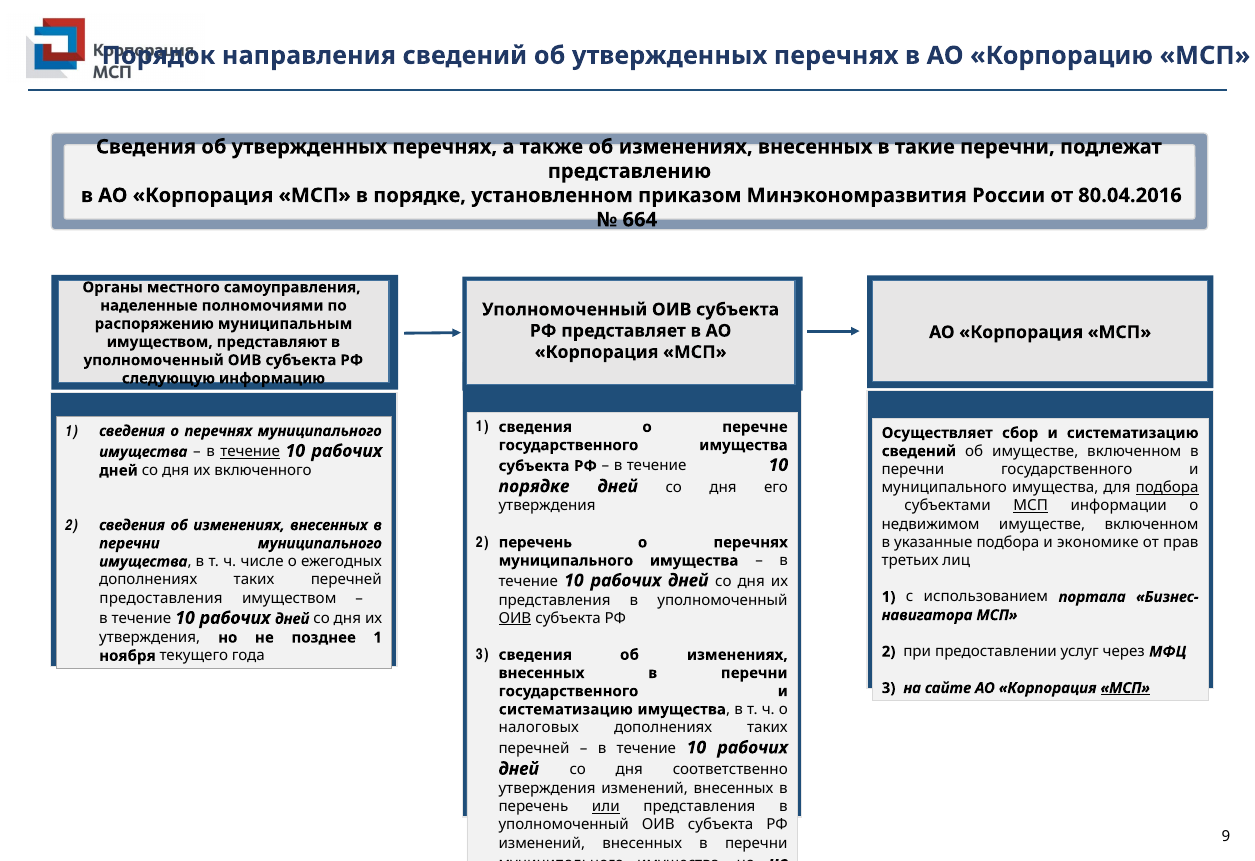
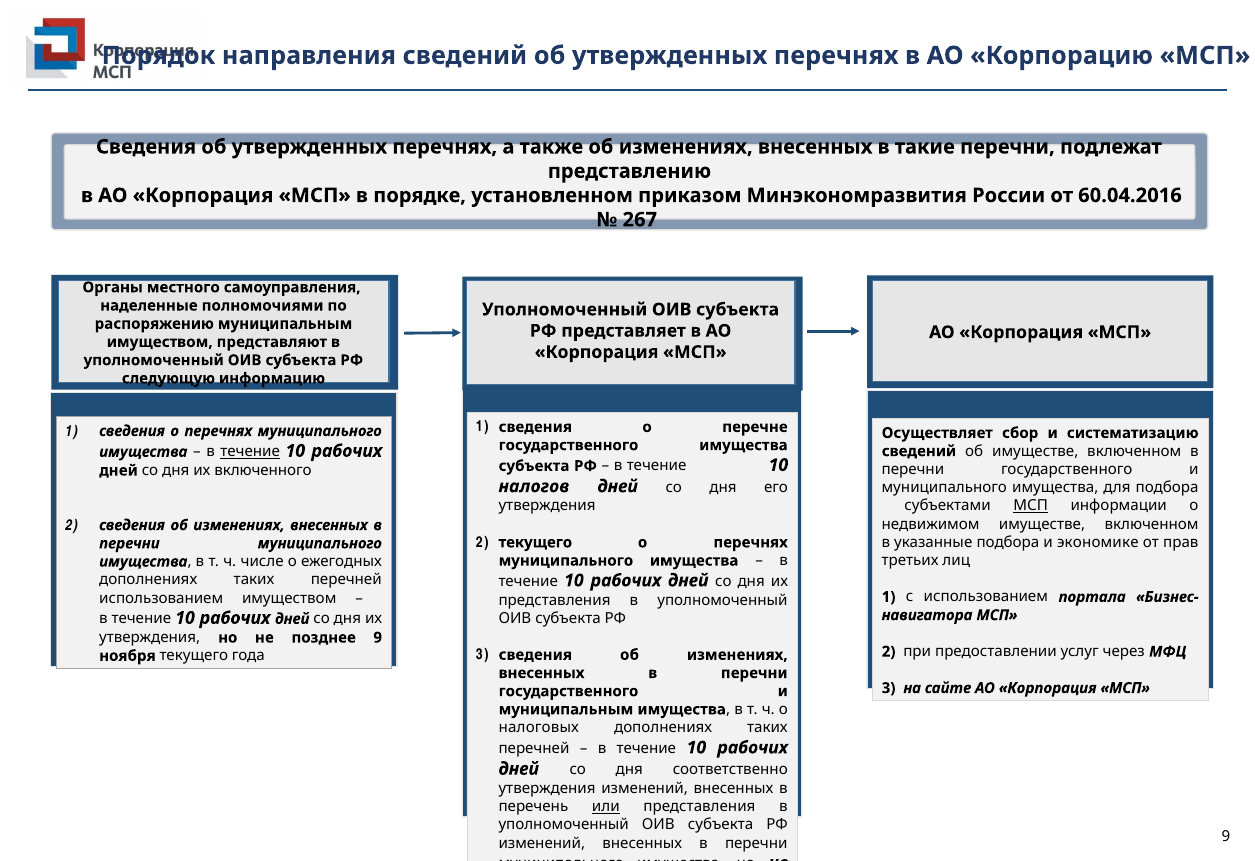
80.04.2016: 80.04.2016 -> 60.04.2016 (1130, 195)
664: 664 -> 267 (640, 220)
подбора underline: present -> none (1167, 487)
порядке: порядке -> налогов (534, 486)
2 перечень: перечень -> текущего (535, 542)
предоставления: предоставления -> использованием (161, 598)
ОИВ underline: present -> none (515, 618)
позднее 1: 1 -> 9 (378, 637)
МСП underline: present -> none (1125, 688)
систематизацию: систематизацию -> муниципальным (566, 709)
